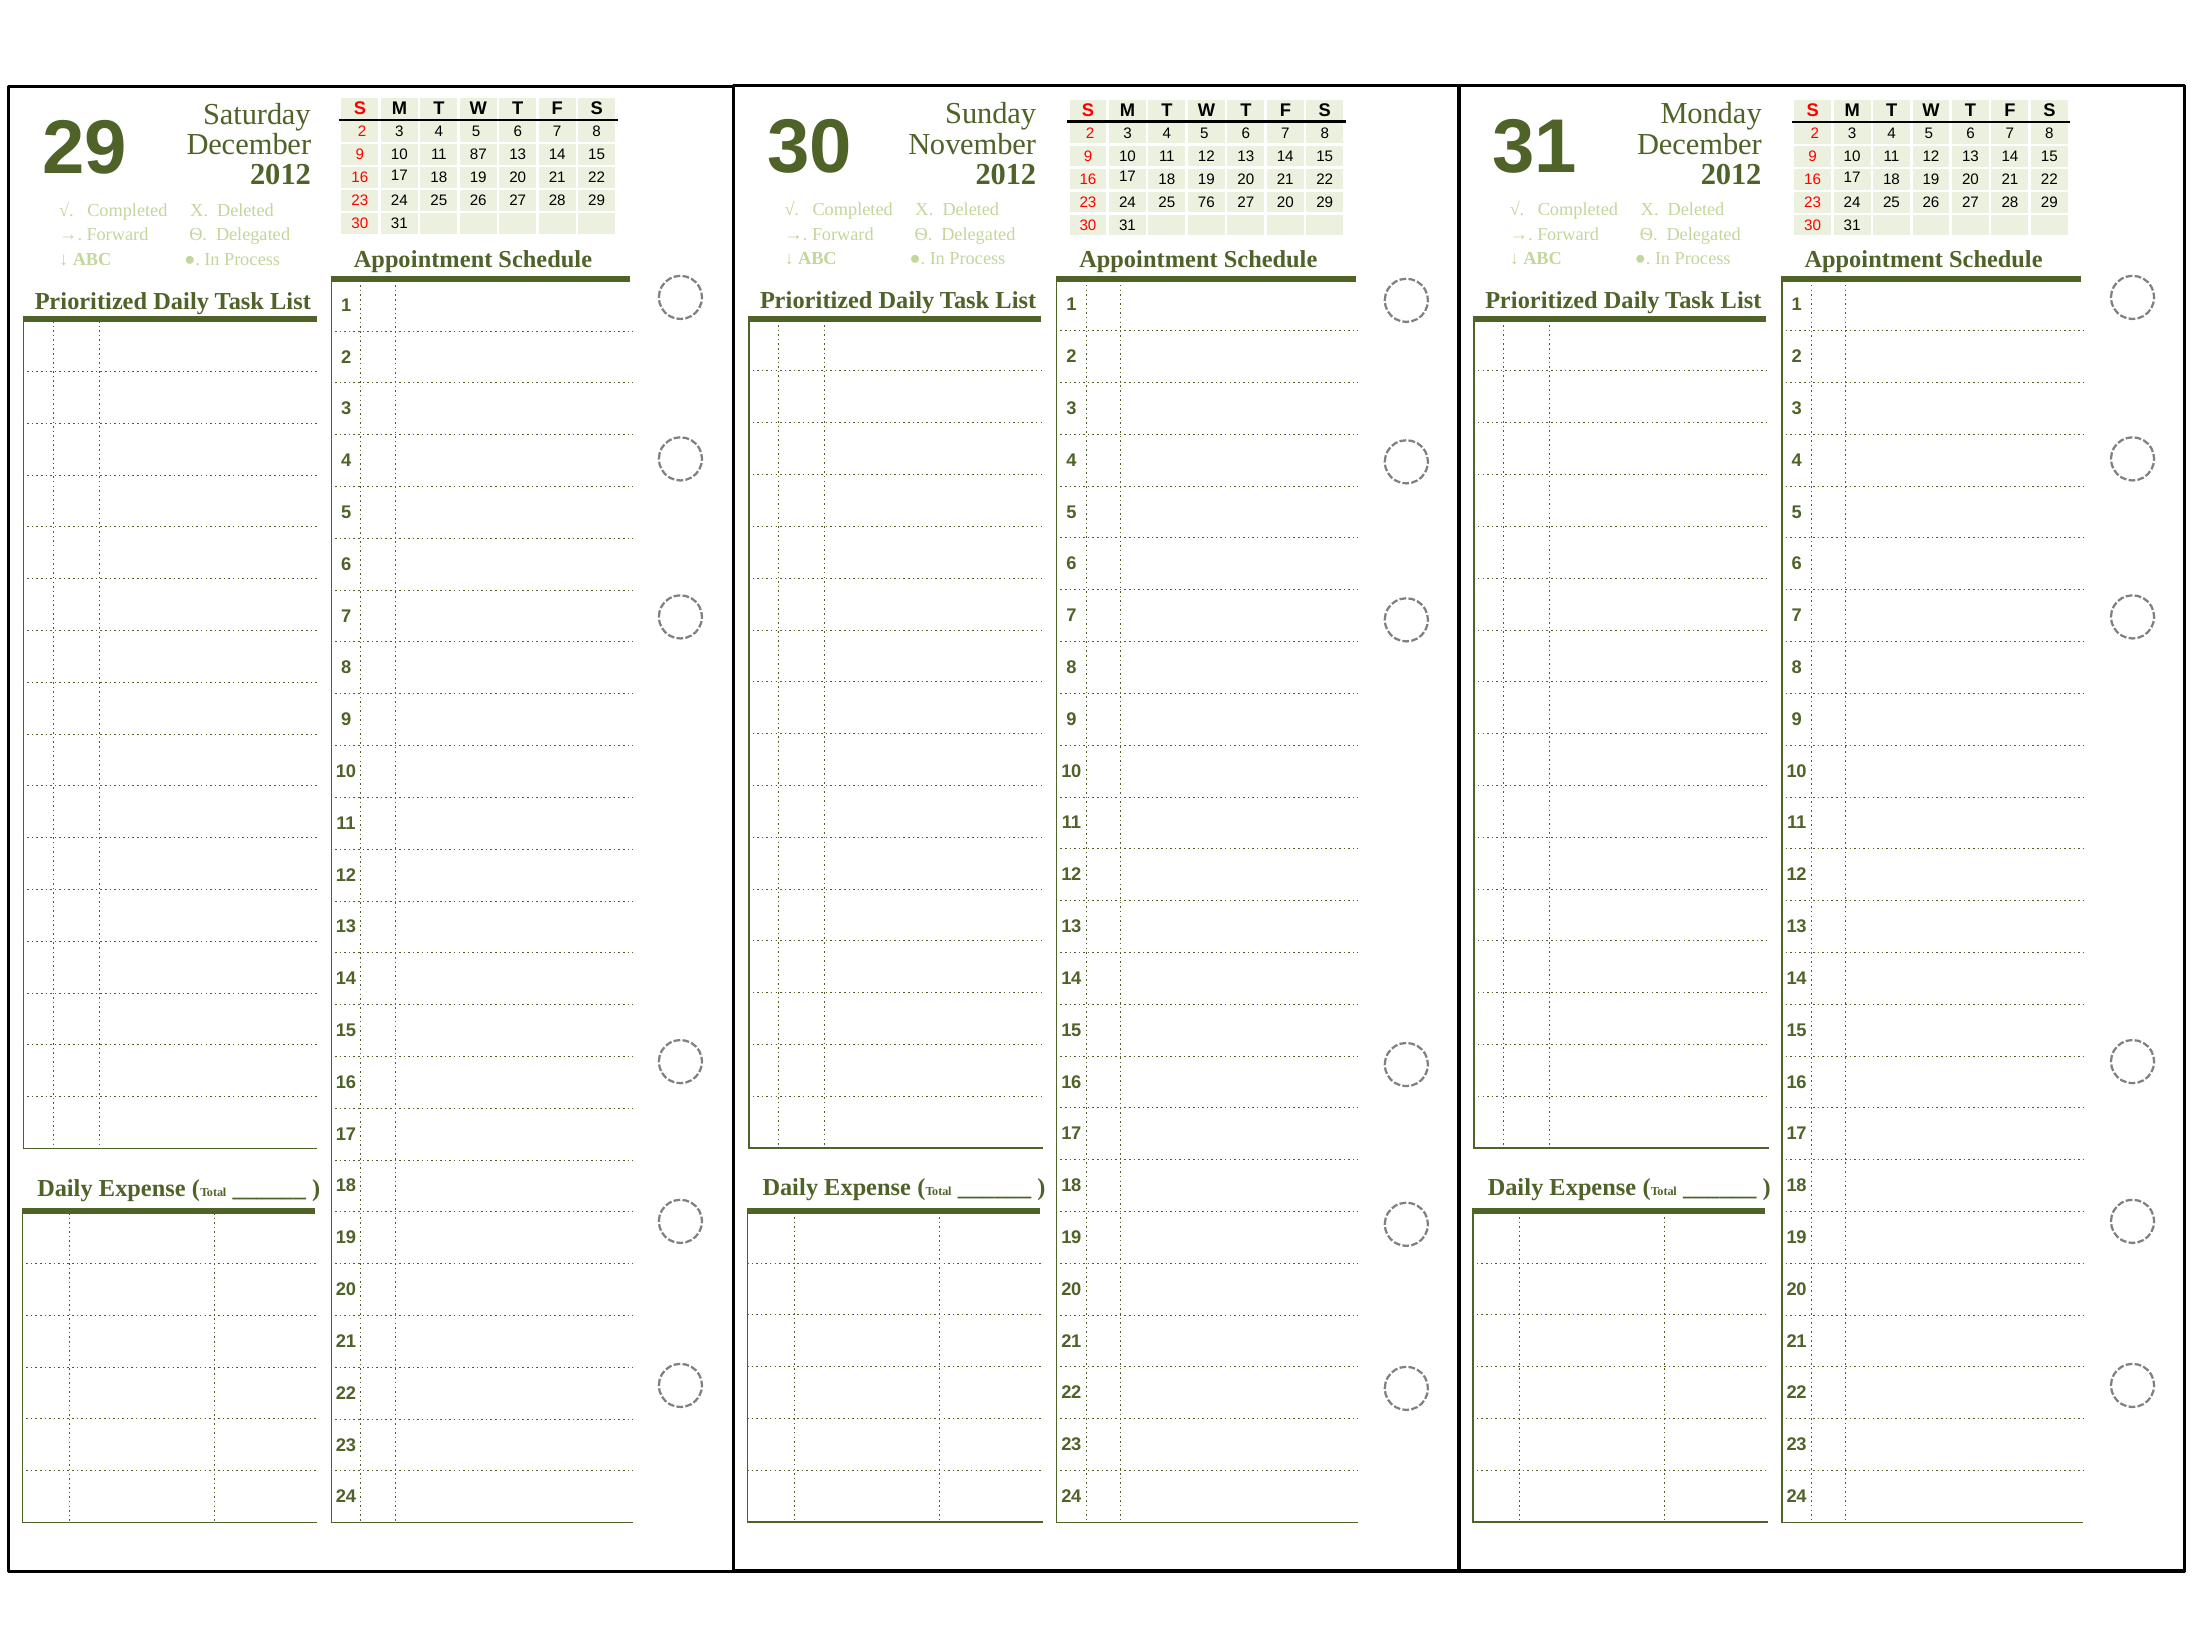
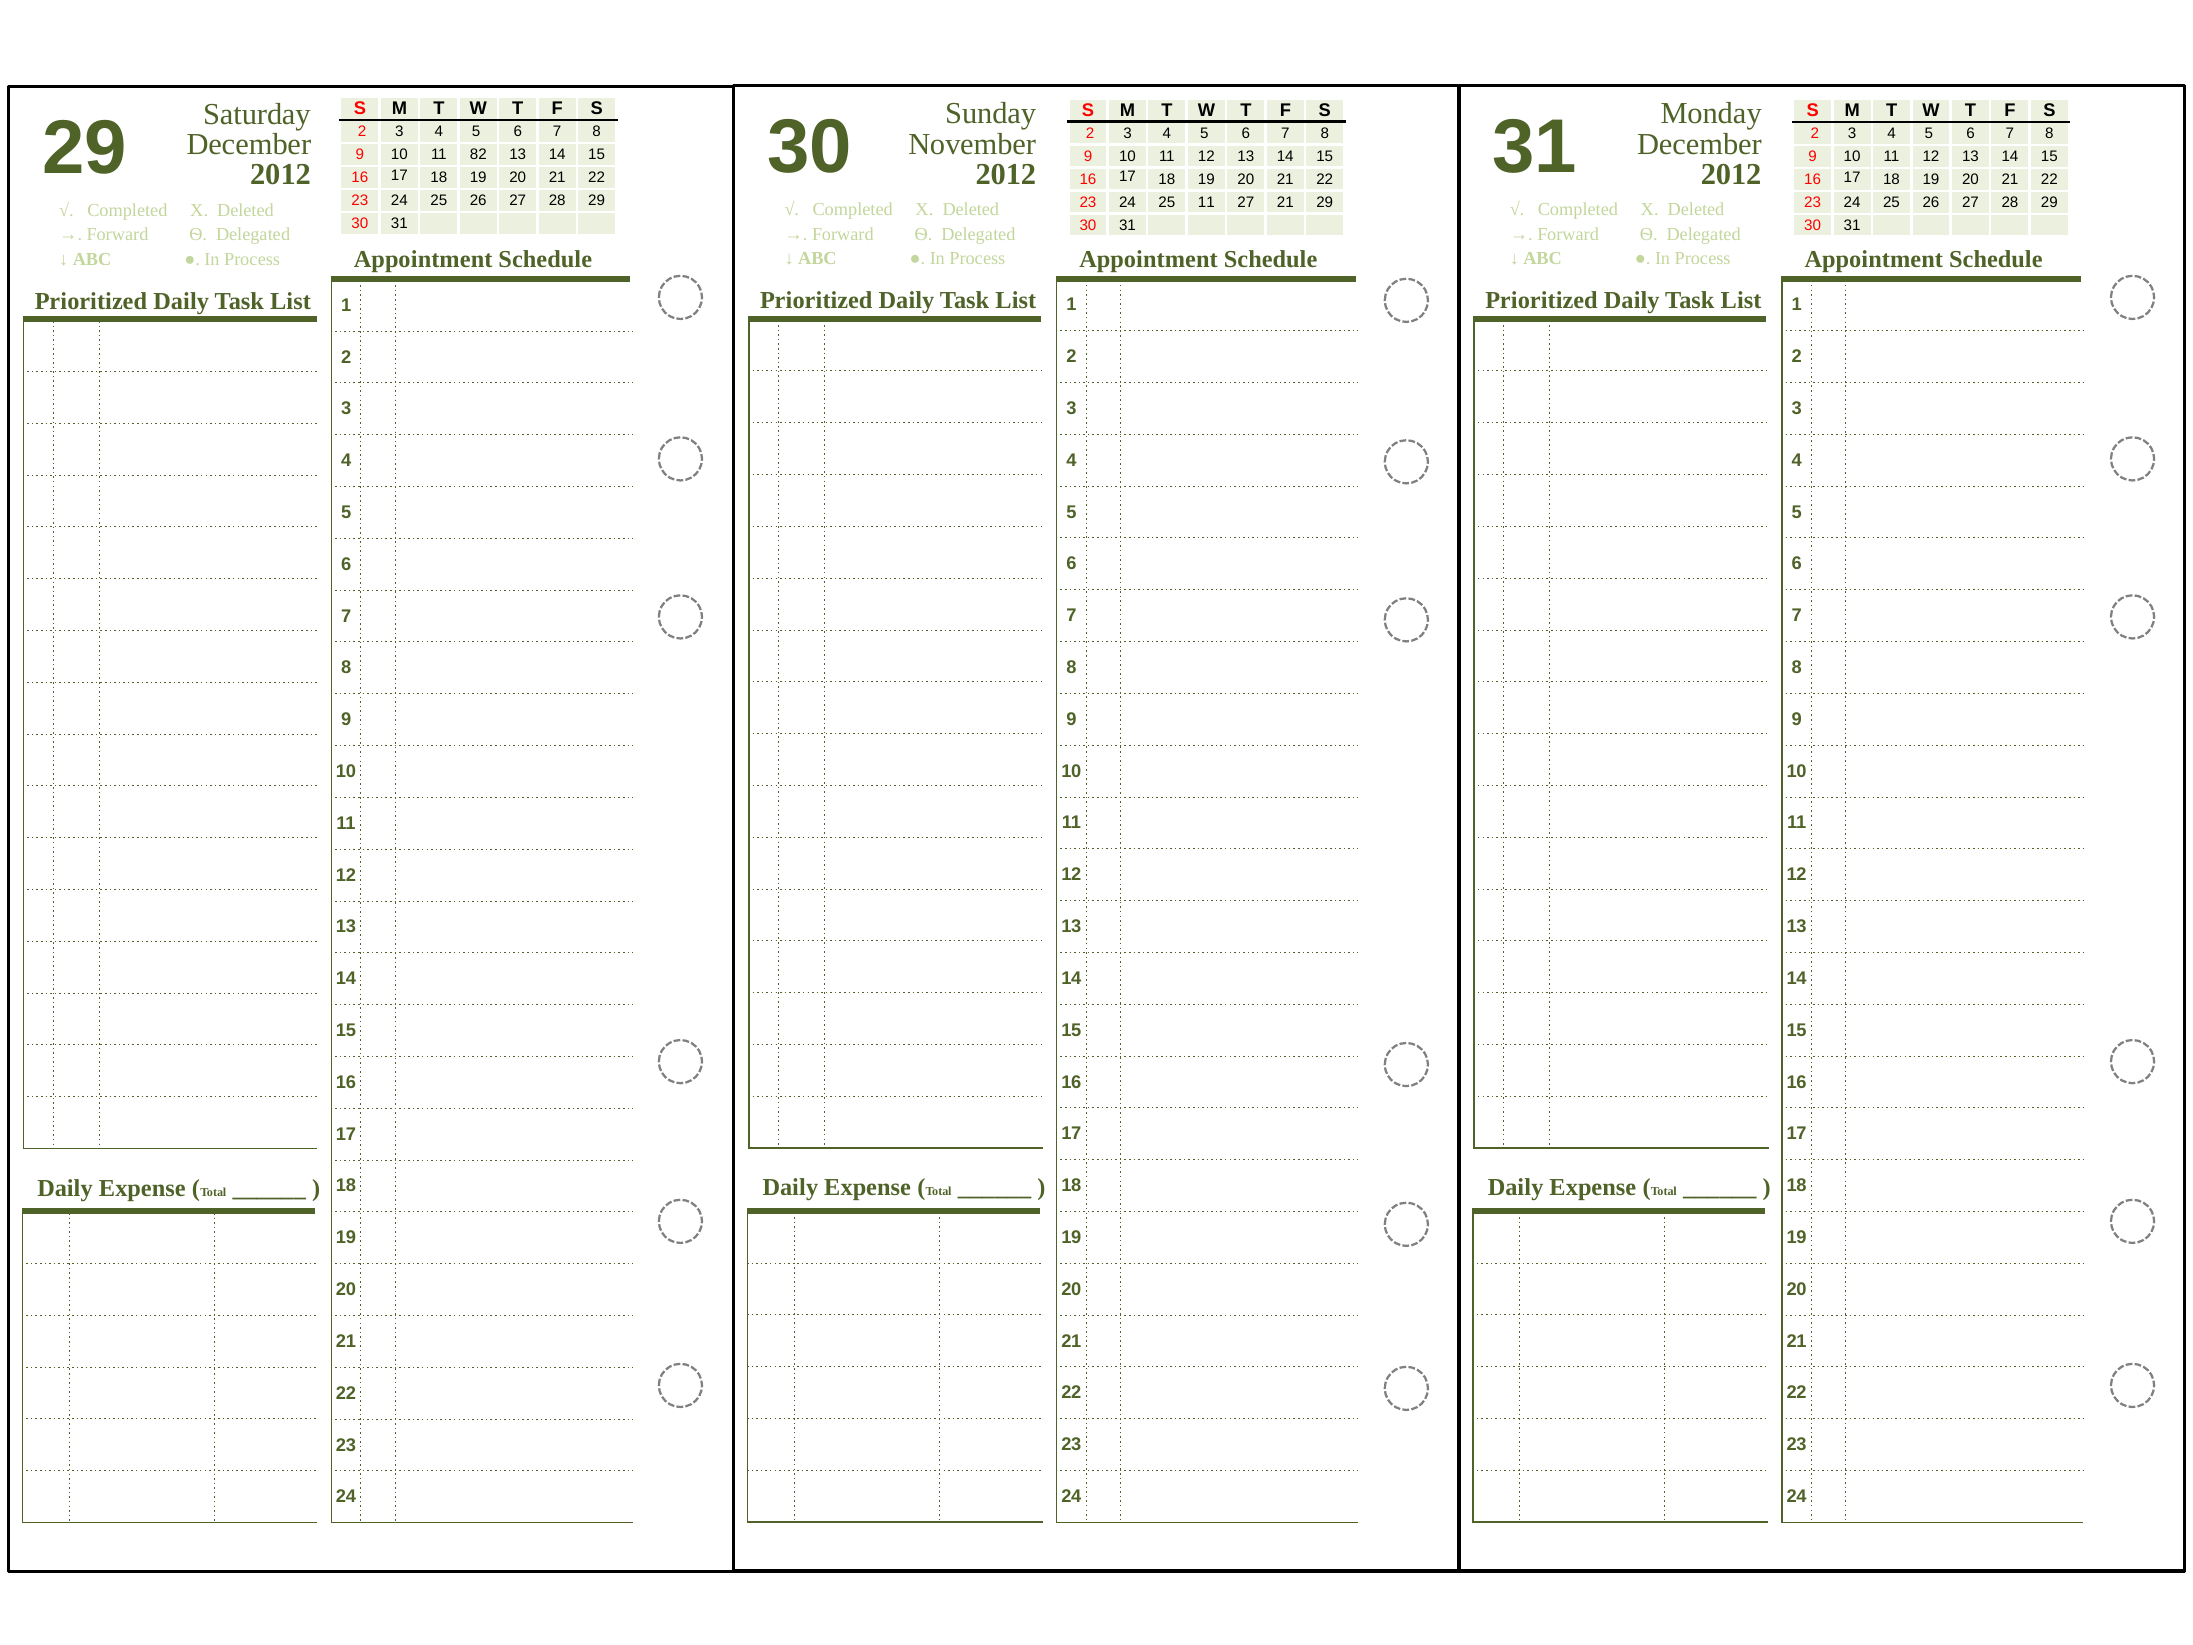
87: 87 -> 82 (478, 155)
25 76: 76 -> 11 (1206, 202)
27 20: 20 -> 21 (1285, 202)
